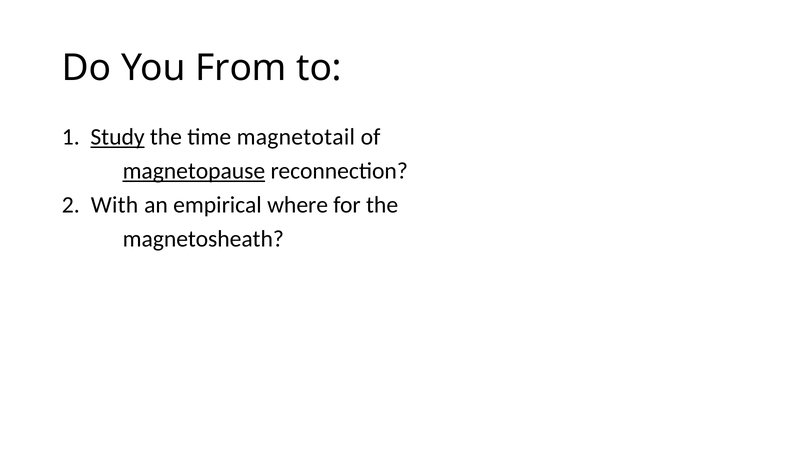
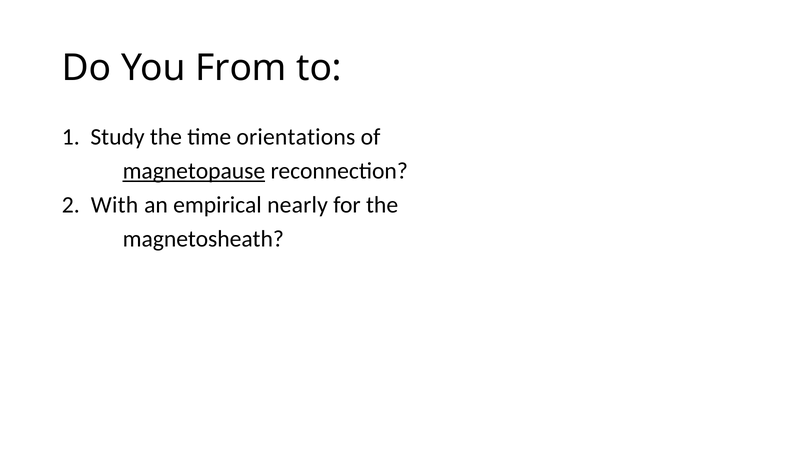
Study underline: present -> none (118, 137)
magnetotail: magnetotail -> orientations (296, 137)
where: where -> nearly (297, 205)
